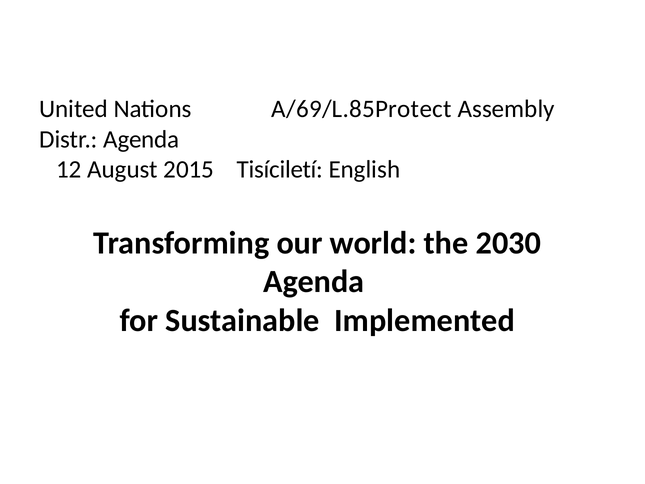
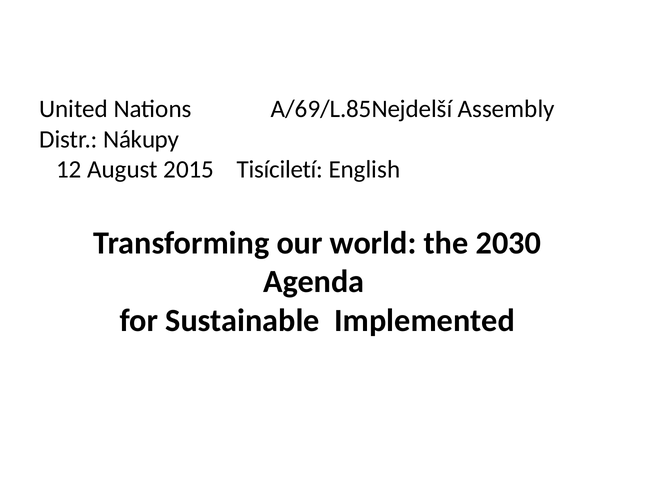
A/69/L.85Protect: A/69/L.85Protect -> A/69/L.85Nejdelší (362, 109)
Distr Agenda: Agenda -> Nákupy (141, 139)
